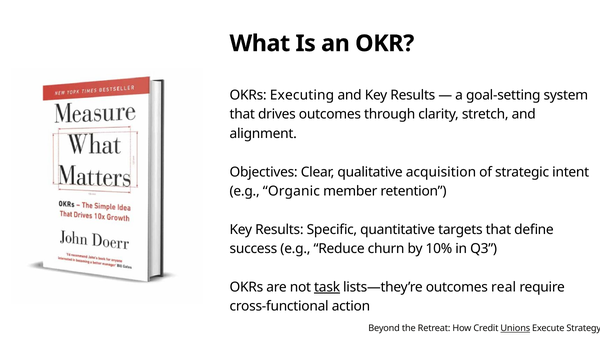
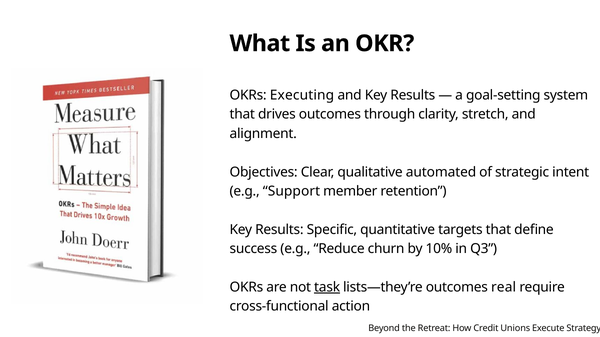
acquisition: acquisition -> automated (441, 172)
Organic: Organic -> Support (291, 191)
Unions underline: present -> none (515, 329)
